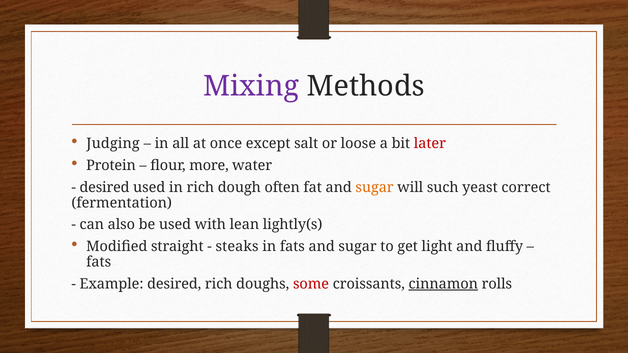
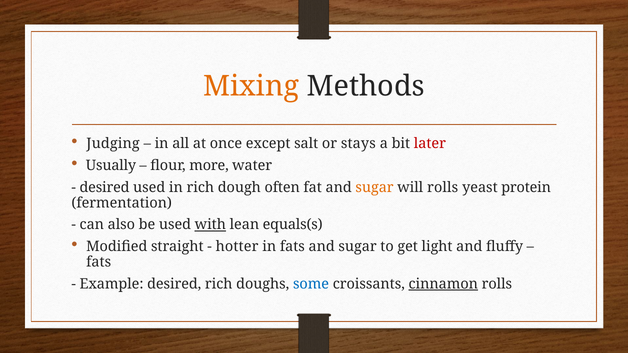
Mixing colour: purple -> orange (251, 86)
loose: loose -> stays (358, 144)
Protein: Protein -> Usually (111, 166)
will such: such -> rolls (443, 187)
correct: correct -> protein (526, 187)
with underline: none -> present (210, 225)
lightly(s: lightly(s -> equals(s (293, 225)
steaks: steaks -> hotter (237, 247)
some colour: red -> blue (311, 284)
